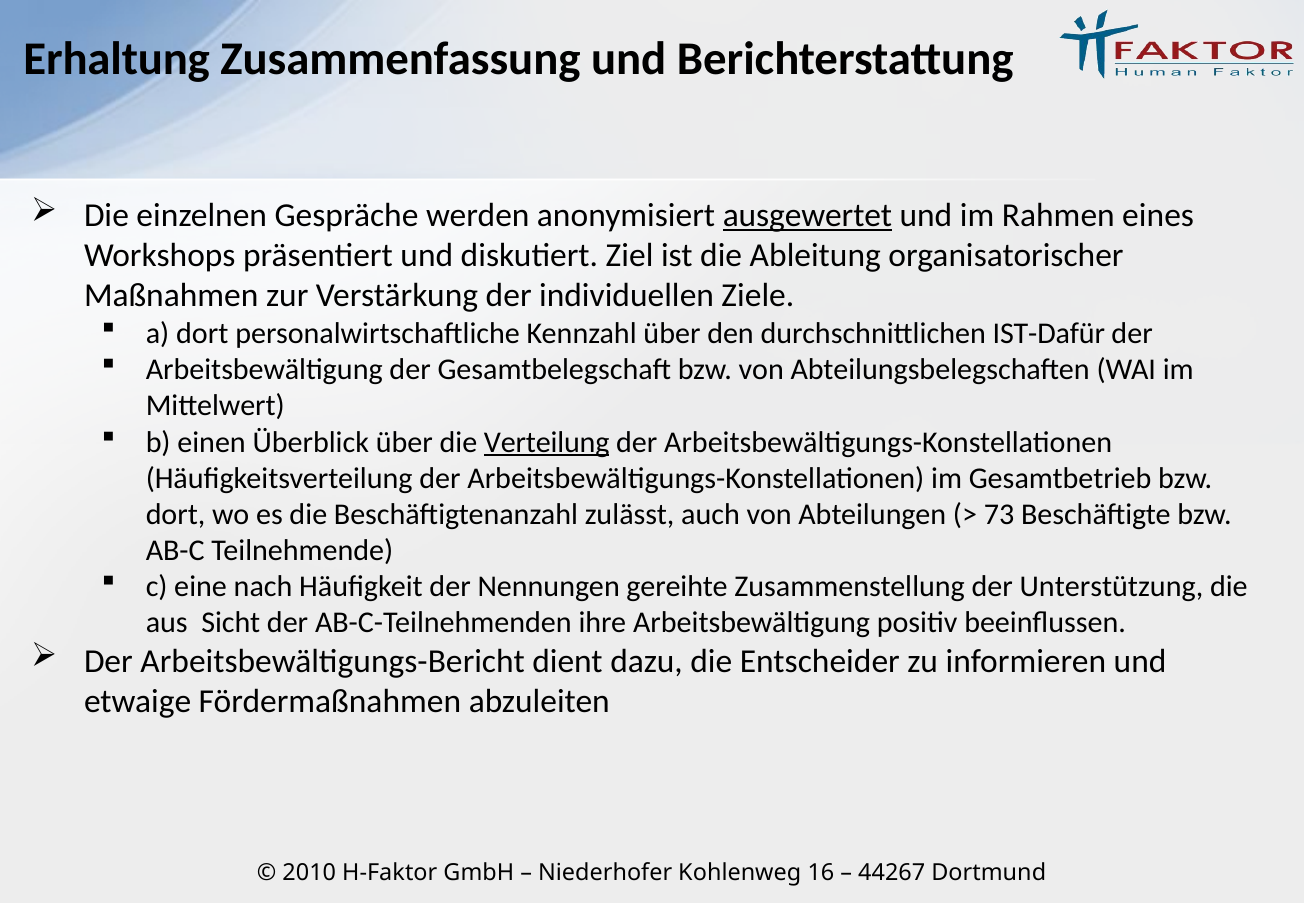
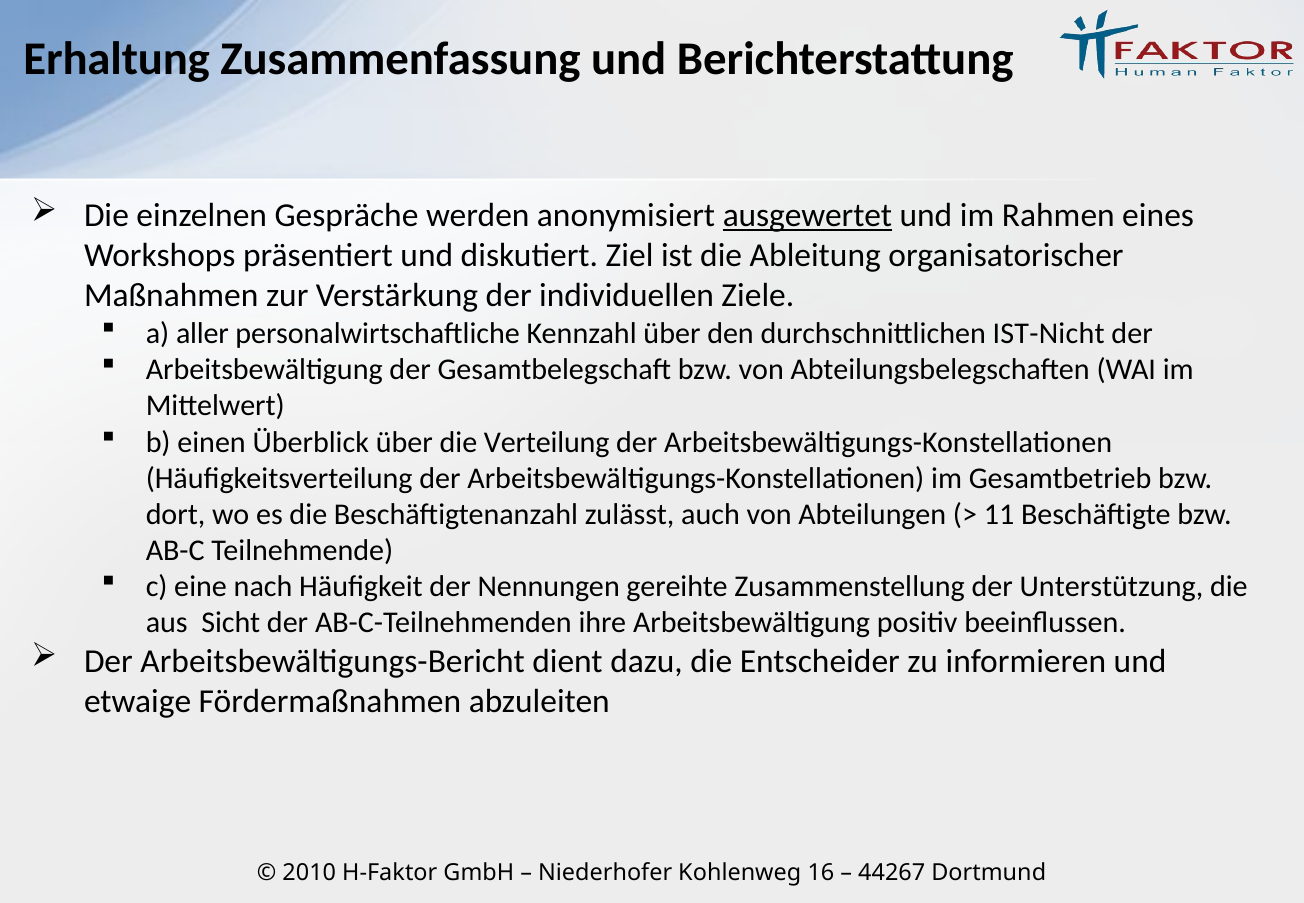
a dort: dort -> aller (202, 334)
IST-Dafür: IST-Dafür -> IST-Nicht (1049, 334)
Verteilung underline: present -> none (547, 442)
73: 73 -> 11 (999, 514)
